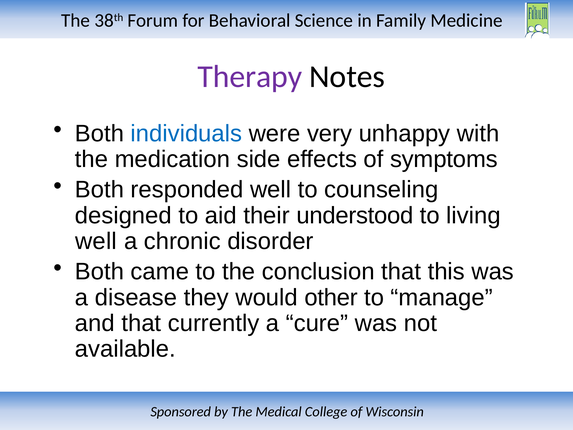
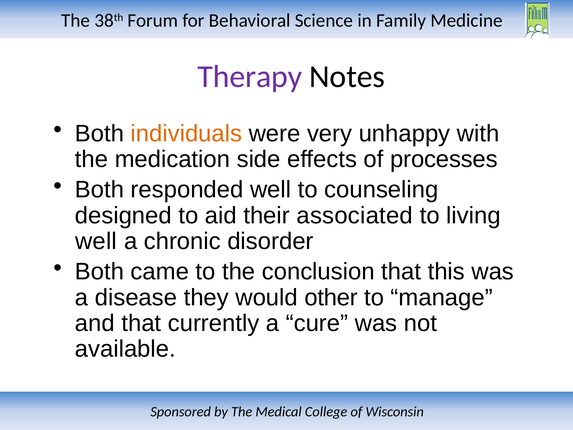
individuals colour: blue -> orange (186, 133)
symptoms: symptoms -> processes (444, 159)
understood: understood -> associated (355, 215)
